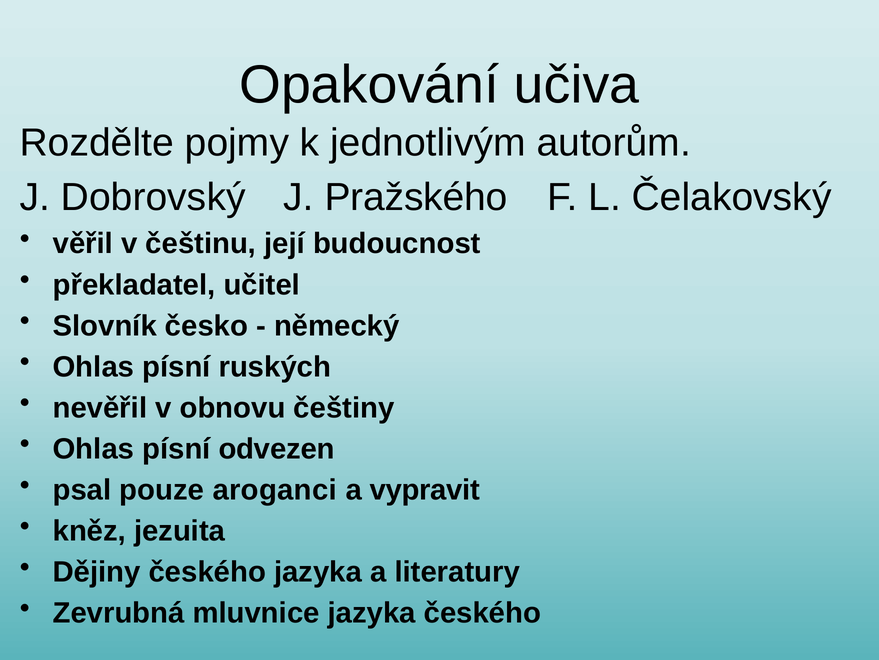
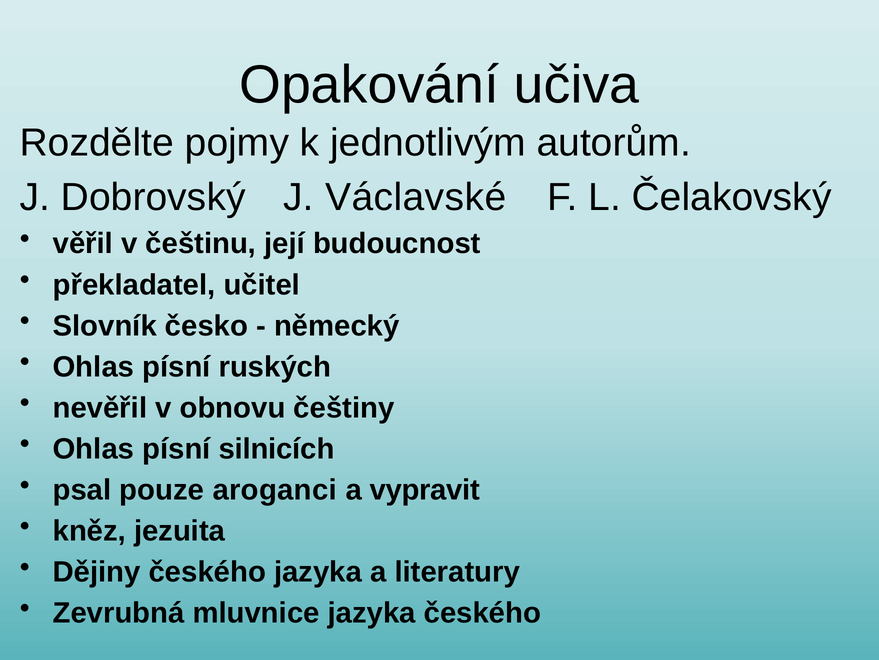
Pražského: Pražského -> Václavské (416, 197)
odvezen: odvezen -> silnicích (277, 449)
